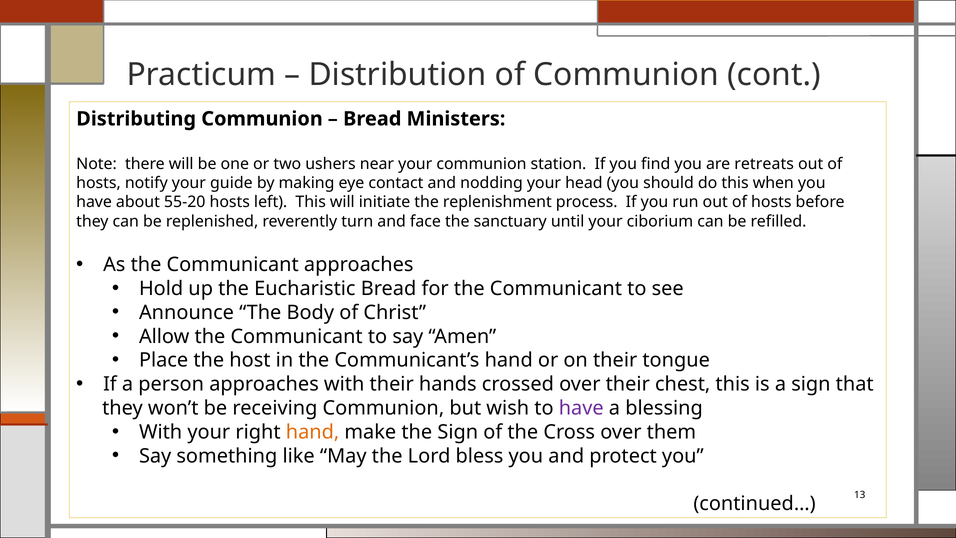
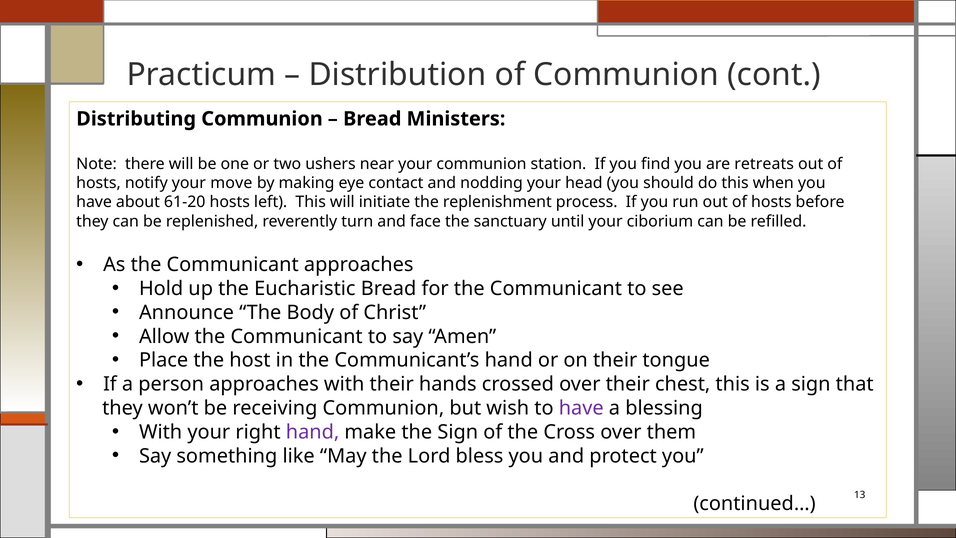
guide: guide -> move (231, 183)
55-20: 55-20 -> 61-20 (185, 202)
hand colour: orange -> purple (313, 432)
